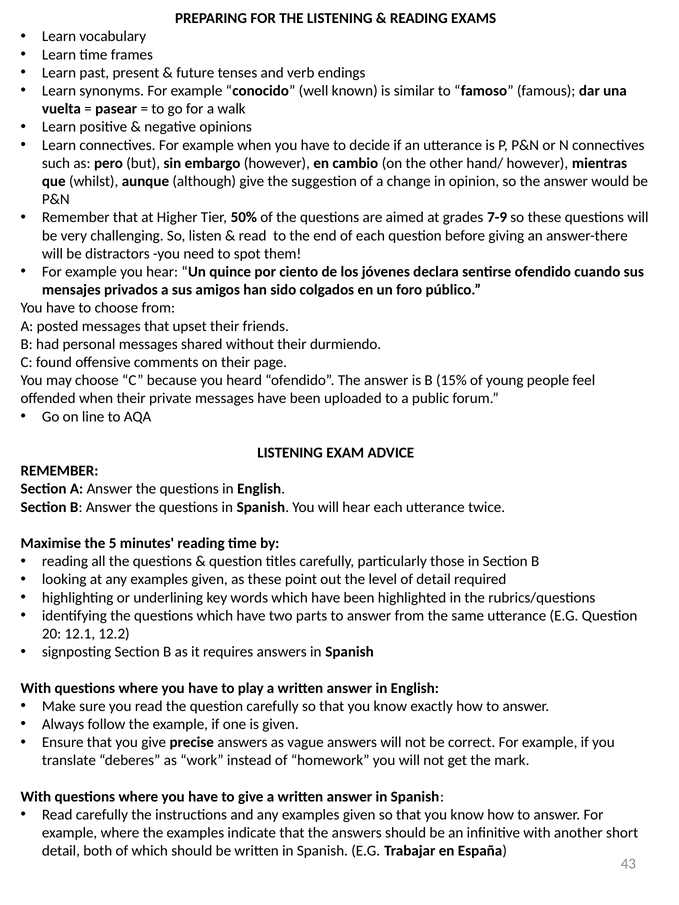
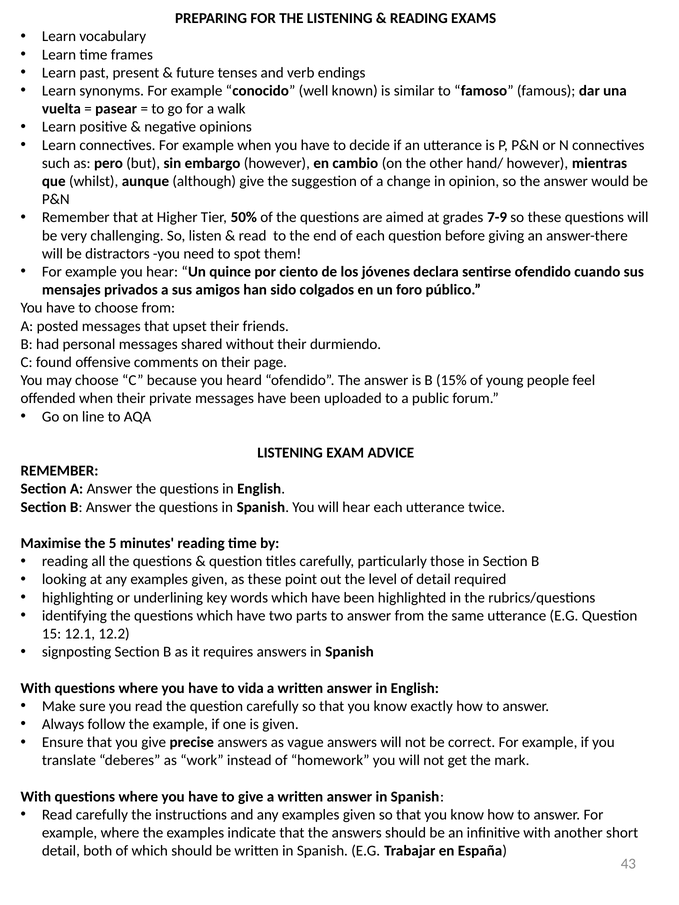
20: 20 -> 15 (52, 634)
play: play -> vida (251, 688)
